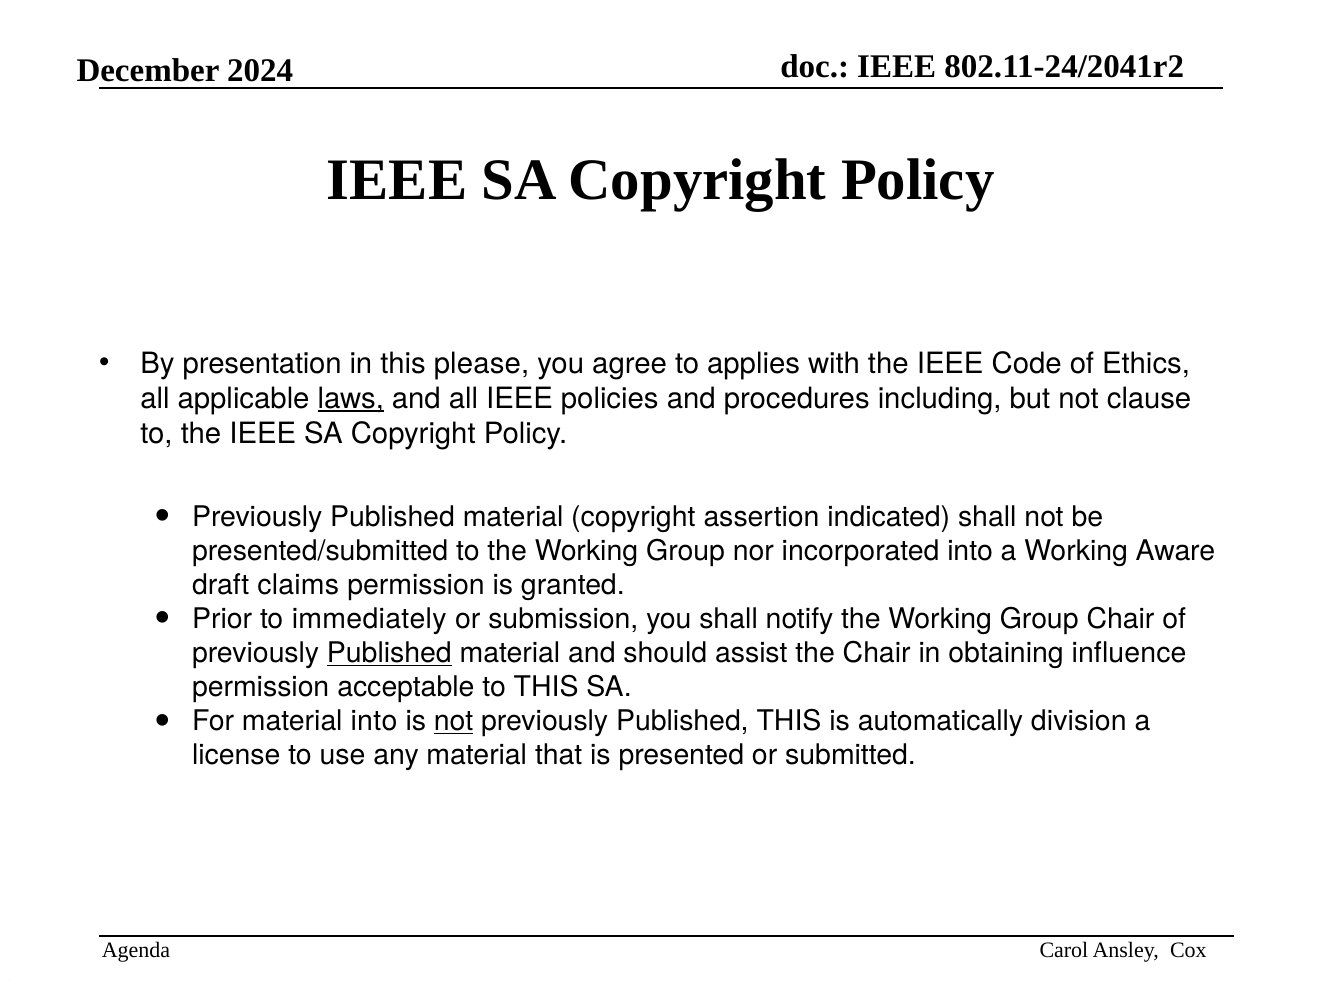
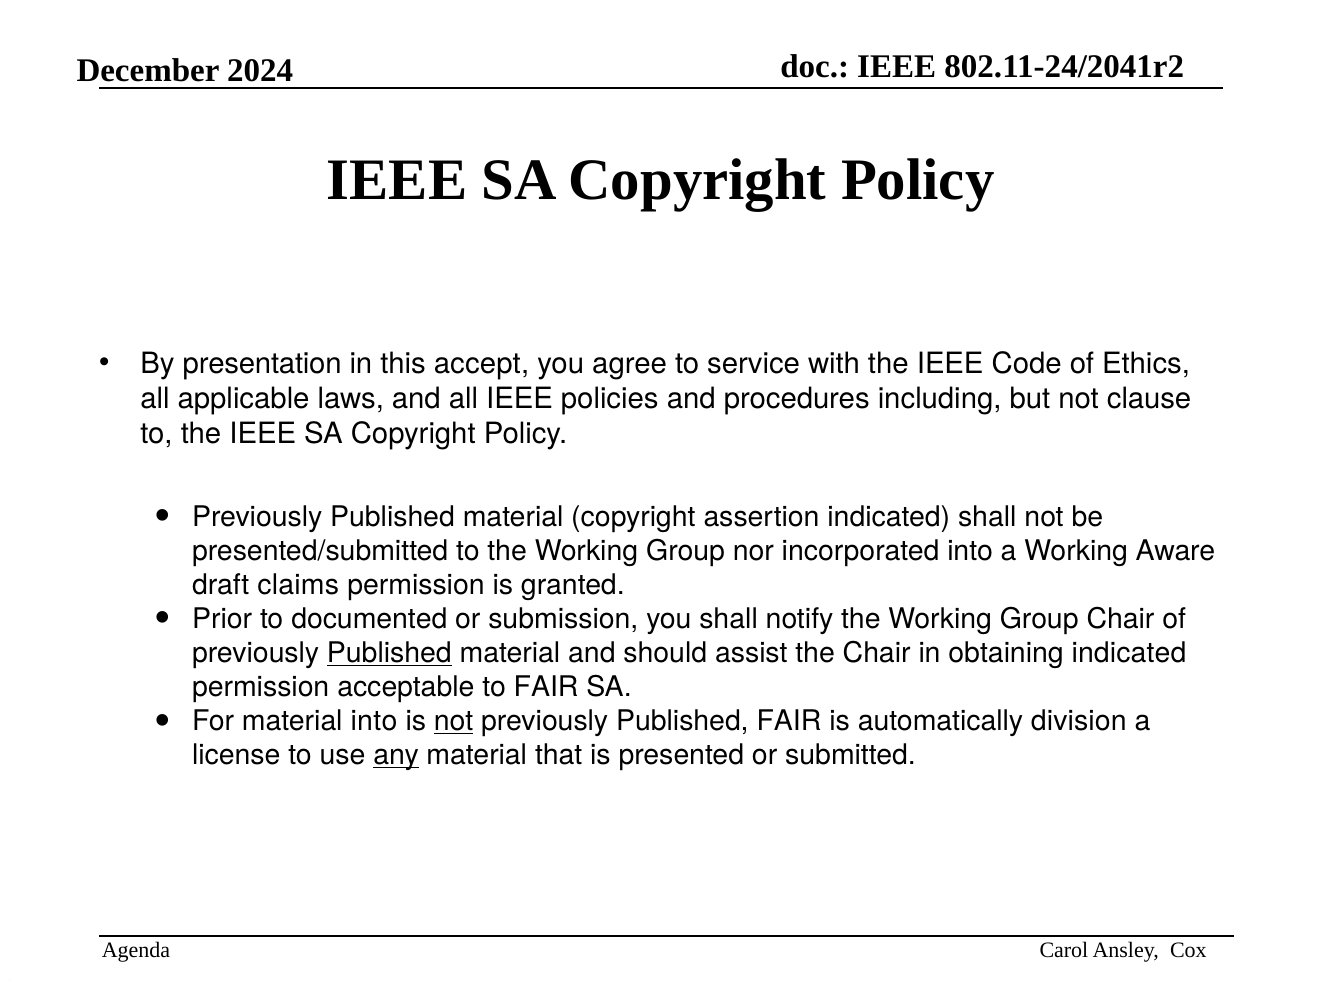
please: please -> accept (481, 364)
applies: applies -> service (754, 364)
laws underline: present -> none (351, 399)
immediately: immediately -> documented (369, 619)
obtaining influence: influence -> indicated (1129, 653)
to THIS: THIS -> FAIR (546, 688)
Published THIS: THIS -> FAIR (789, 722)
any underline: none -> present (396, 756)
